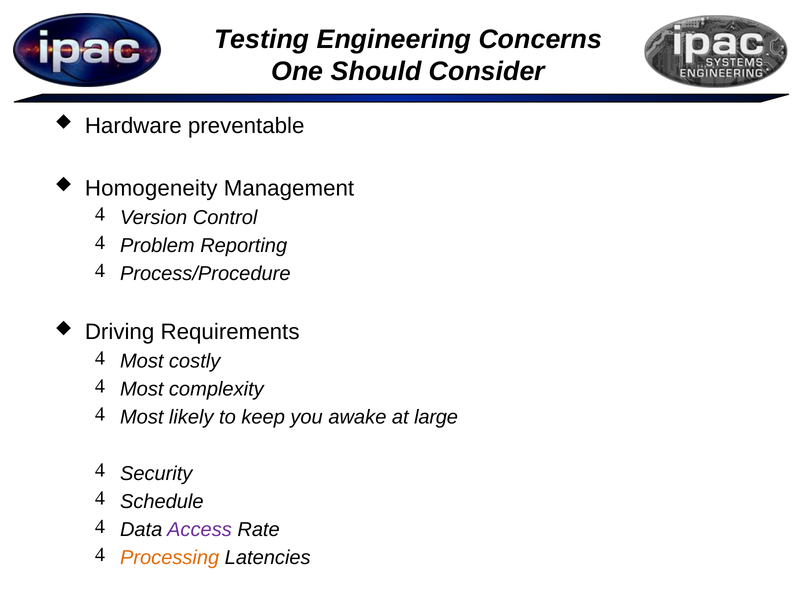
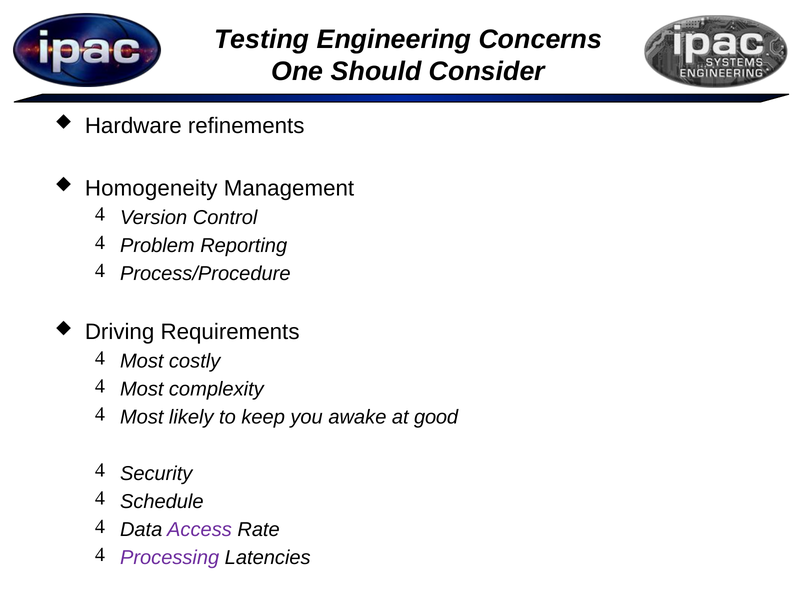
preventable: preventable -> refinements (246, 126)
large: large -> good (436, 418)
Processing colour: orange -> purple (170, 558)
